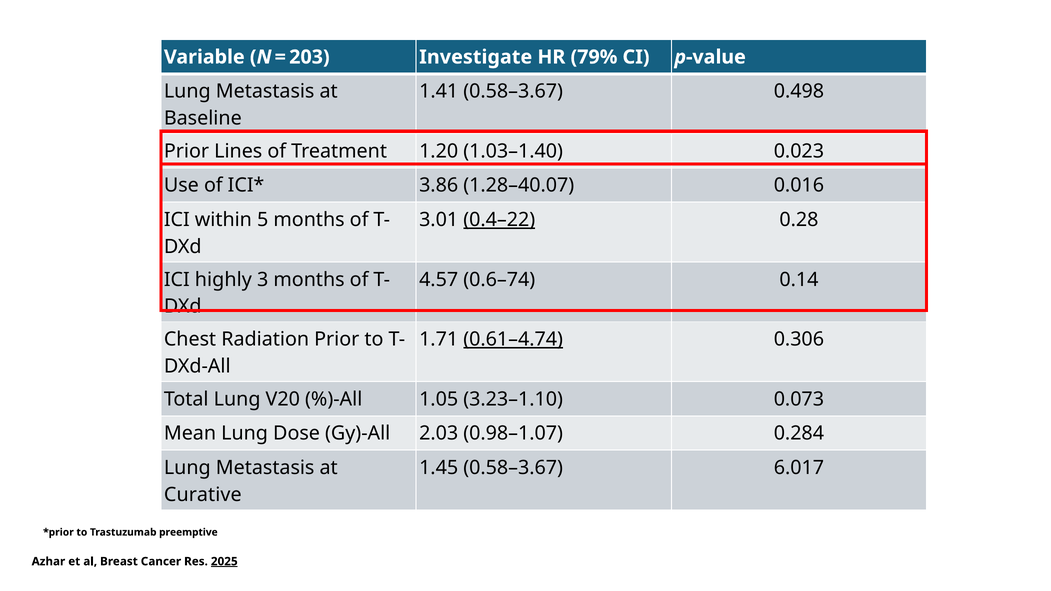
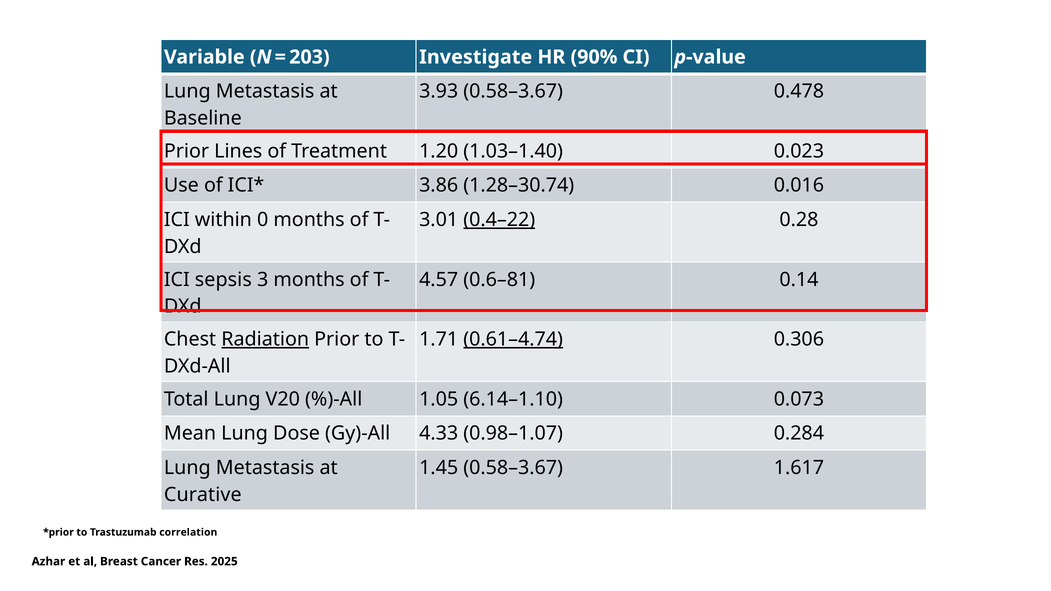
79%: 79% -> 90% (594, 57)
1.41: 1.41 -> 3.93 (439, 91)
0.498: 0.498 -> 0.478 (799, 91)
1.28–40.07: 1.28–40.07 -> 1.28–30.74 (519, 186)
5: 5 -> 0 (263, 220)
highly: highly -> sepsis (223, 280)
0.6–74: 0.6–74 -> 0.6–81 (499, 280)
Radiation underline: none -> present (265, 339)
3.23–1.10: 3.23–1.10 -> 6.14–1.10 (513, 399)
2.03: 2.03 -> 4.33 (439, 434)
6.017: 6.017 -> 1.617 (799, 468)
preemptive: preemptive -> correlation (188, 532)
2025 underline: present -> none (224, 562)
